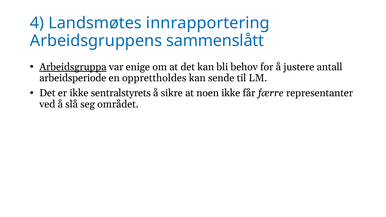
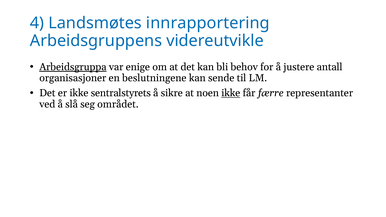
sammenslått: sammenslått -> videreutvikle (215, 41)
arbeidsperiode: arbeidsperiode -> organisasjoner (73, 78)
opprettholdes: opprettholdes -> beslutningene (154, 78)
ikke underline: none -> present (231, 93)
